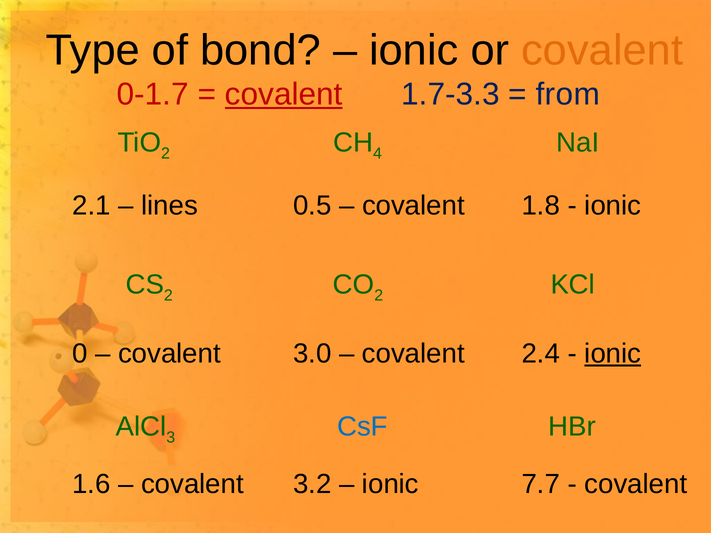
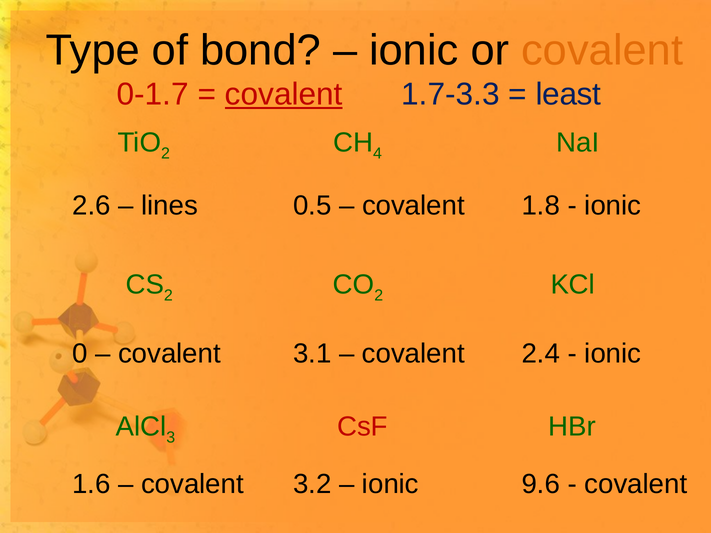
from: from -> least (568, 95)
2.1: 2.1 -> 2.6 (91, 206)
3.0: 3.0 -> 3.1 (312, 354)
ionic underline: present -> none (613, 354)
CsF colour: blue -> red (362, 427)
7.7: 7.7 -> 9.6 (541, 484)
